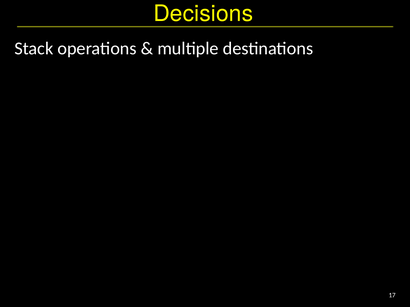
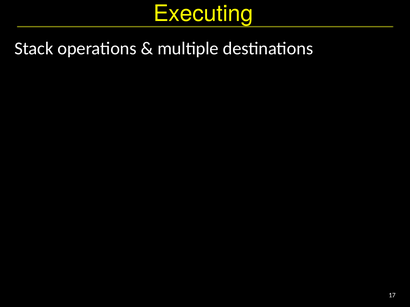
Decisions: Decisions -> Executing (203, 14)
